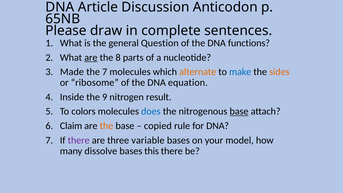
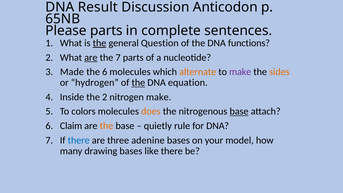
Article: Article -> Result (98, 7)
Please draw: draw -> parts (106, 31)
the underline: none -> present (100, 43)
the 8: 8 -> 7 (118, 57)
the 7: 7 -> 6 (105, 72)
make colour: blue -> purple (240, 72)
ribosome: ribosome -> hydrogen (95, 83)
the underline: none -> present (138, 83)
the 9: 9 -> 2 (105, 97)
nitrogen result: result -> make (159, 97)
does colour: blue -> orange (151, 111)
copied: copied -> quietly (158, 126)
there colour: purple -> blue (79, 140)
variable: variable -> adenine (148, 140)
dissolve: dissolve -> drawing (101, 151)
this: this -> like (152, 151)
